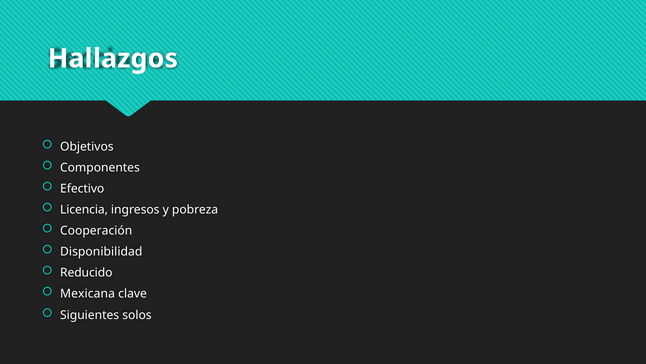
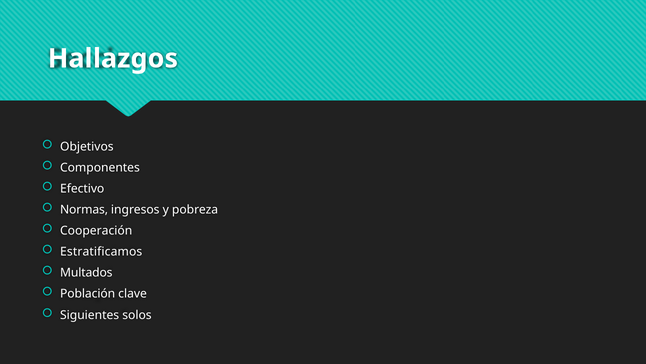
Licencia: Licencia -> Normas (84, 209)
Disponibilidad: Disponibilidad -> Estratificamos (101, 251)
Reducido: Reducido -> Multados (86, 272)
Mexicana: Mexicana -> Población (88, 293)
